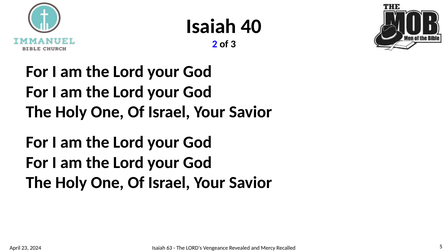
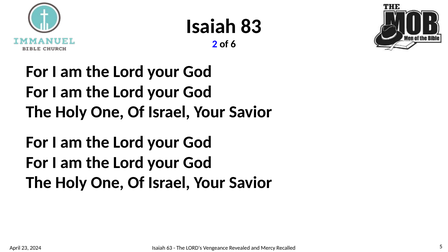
40: 40 -> 83 (251, 26)
3: 3 -> 6 (233, 44)
